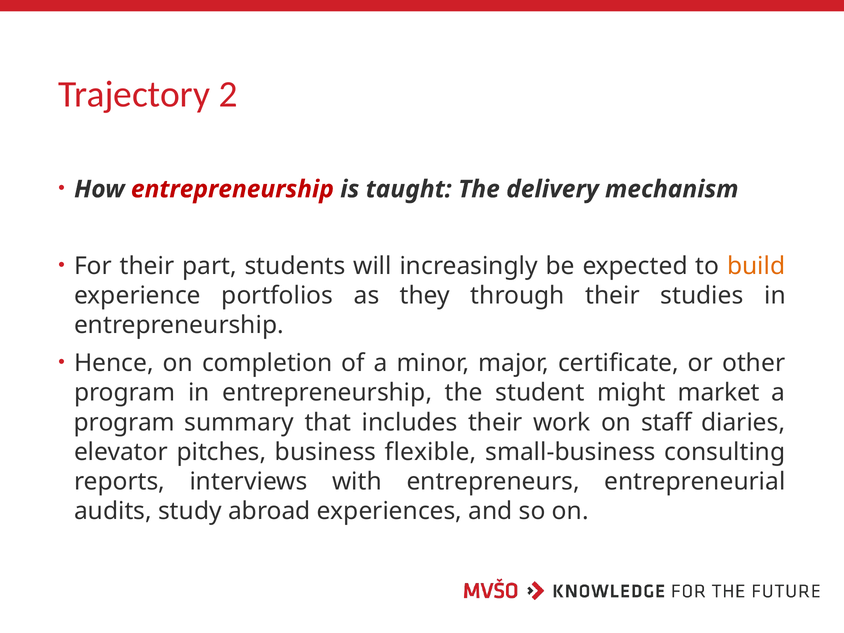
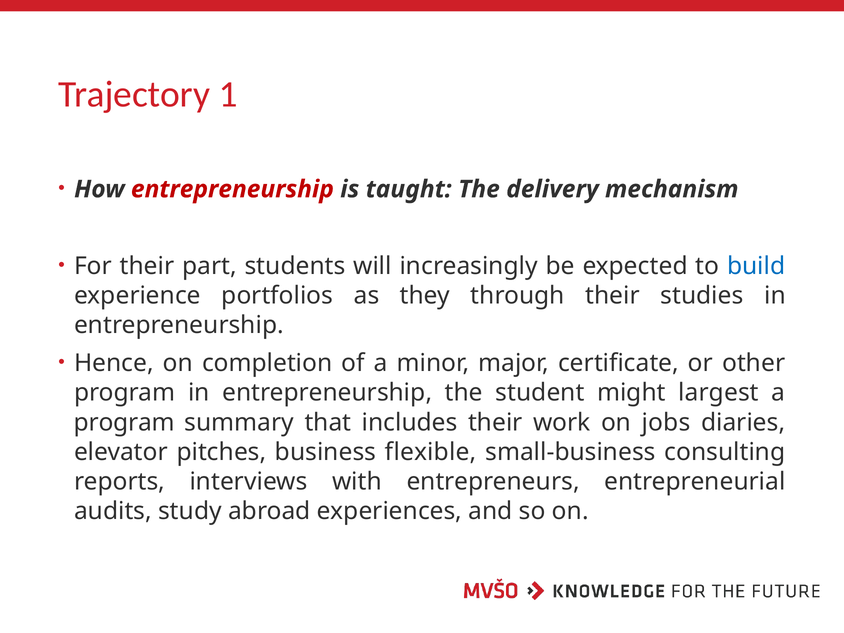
2: 2 -> 1 (228, 95)
build colour: orange -> blue (756, 266)
market: market -> largest (719, 393)
staff: staff -> jobs (666, 422)
